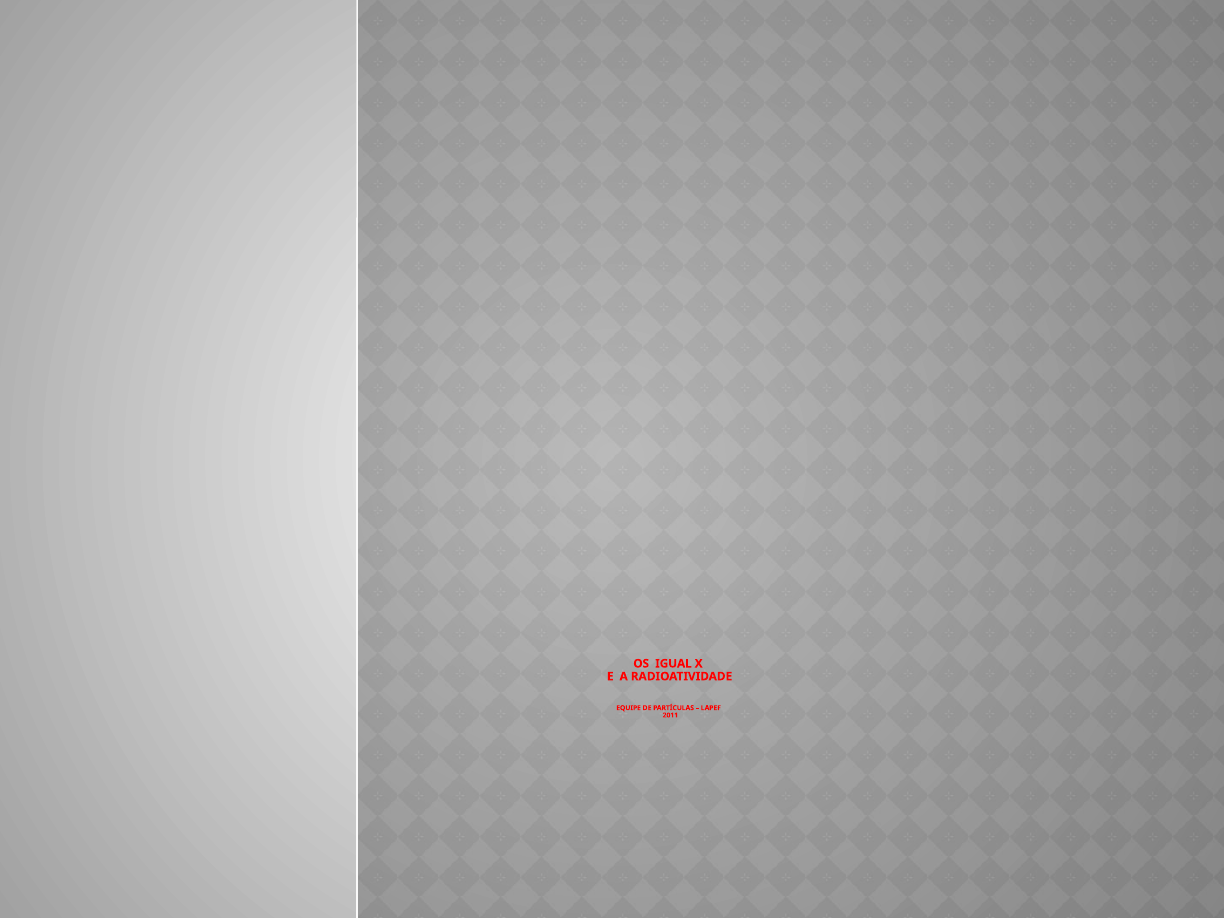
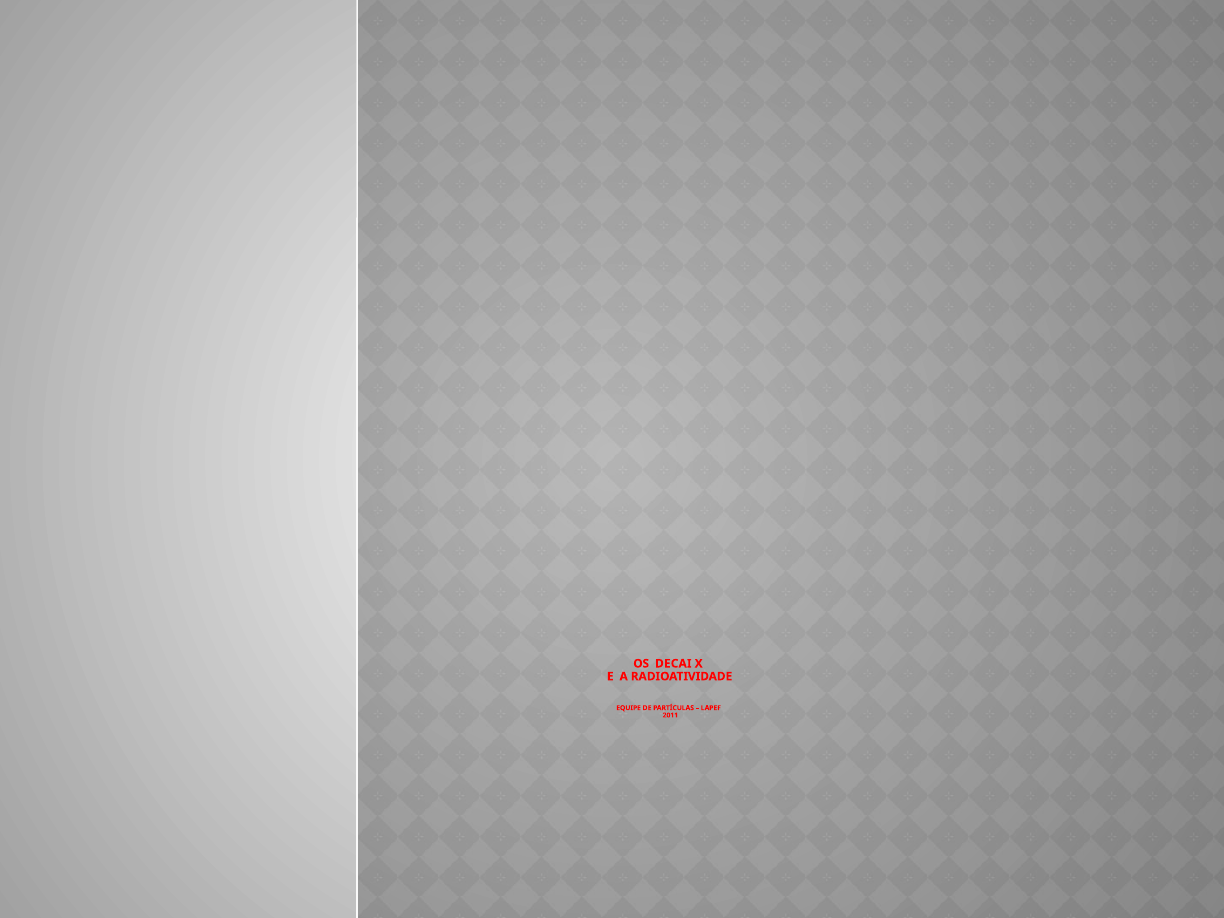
IGUAL: IGUAL -> DECAI (673, 664)
